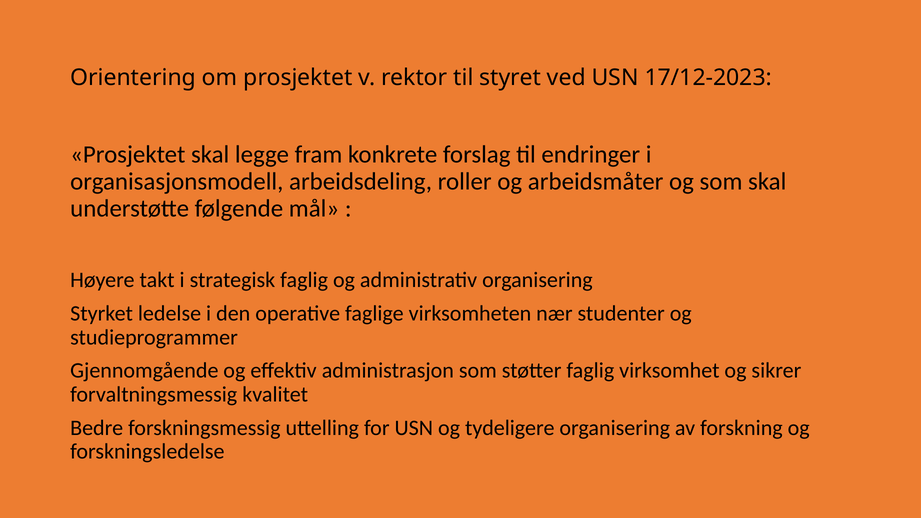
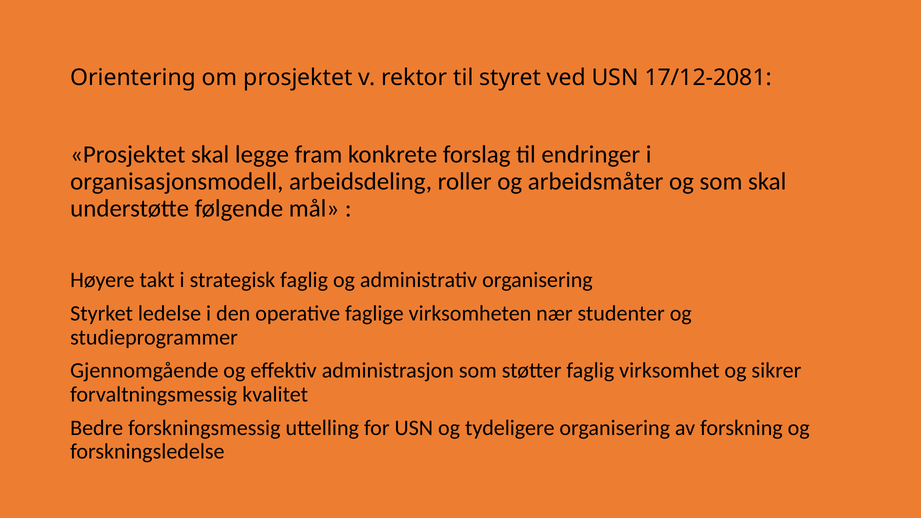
17/12-2023: 17/12-2023 -> 17/12-2081 (708, 77)
